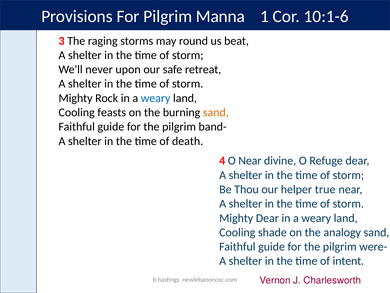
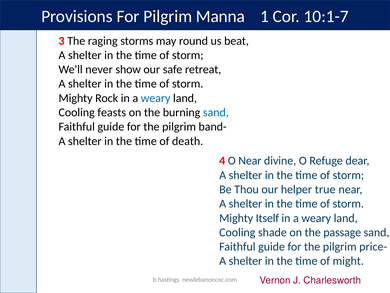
10:1-6: 10:1-6 -> 10:1-7 (326, 16)
upon: upon -> show (128, 69)
sand colour: orange -> blue (216, 112)
Mighty Dear: Dear -> Itself (267, 218)
analogy: analogy -> passage (342, 232)
were-: were- -> price- (373, 246)
intent: intent -> might (348, 261)
